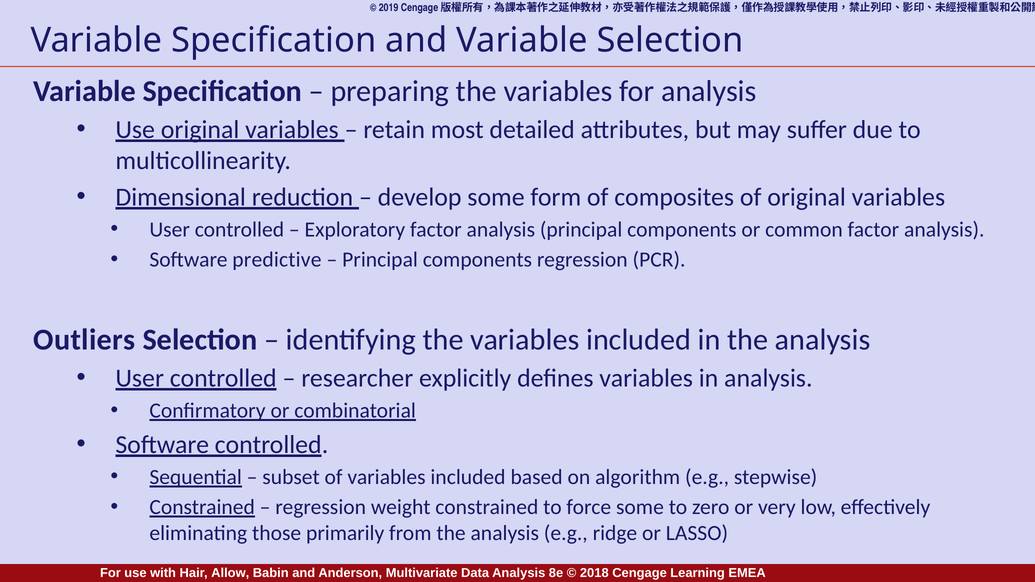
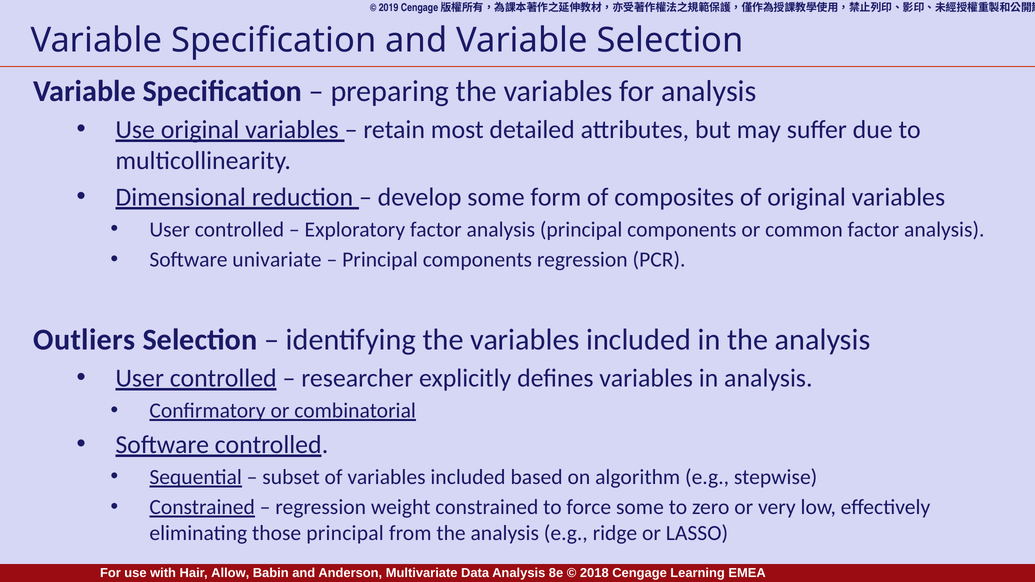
predictive: predictive -> univariate (277, 260)
those primarily: primarily -> principal (345, 533)
